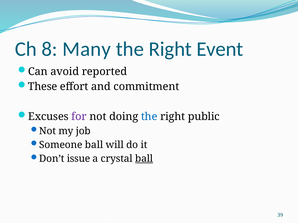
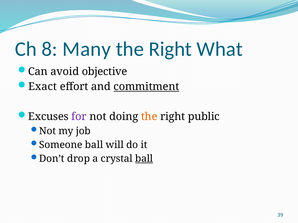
Event: Event -> What (220, 49)
reported: reported -> objective (105, 72)
These: These -> Exact (43, 87)
commitment underline: none -> present (146, 87)
the colour: blue -> orange (149, 117)
issue: issue -> drop (78, 159)
